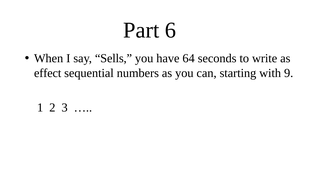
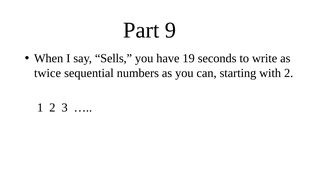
6: 6 -> 9 (170, 30)
64: 64 -> 19 (189, 58)
effect: effect -> twice (48, 73)
with 9: 9 -> 2 (289, 73)
